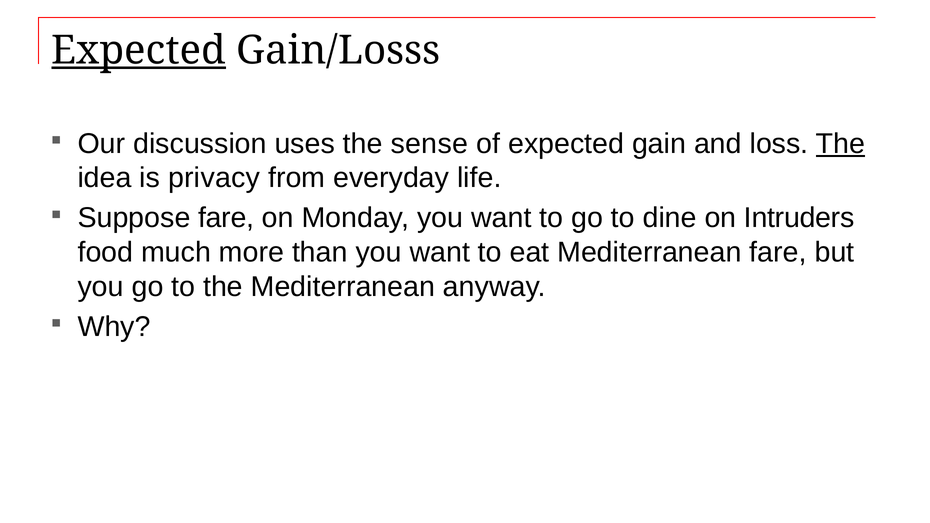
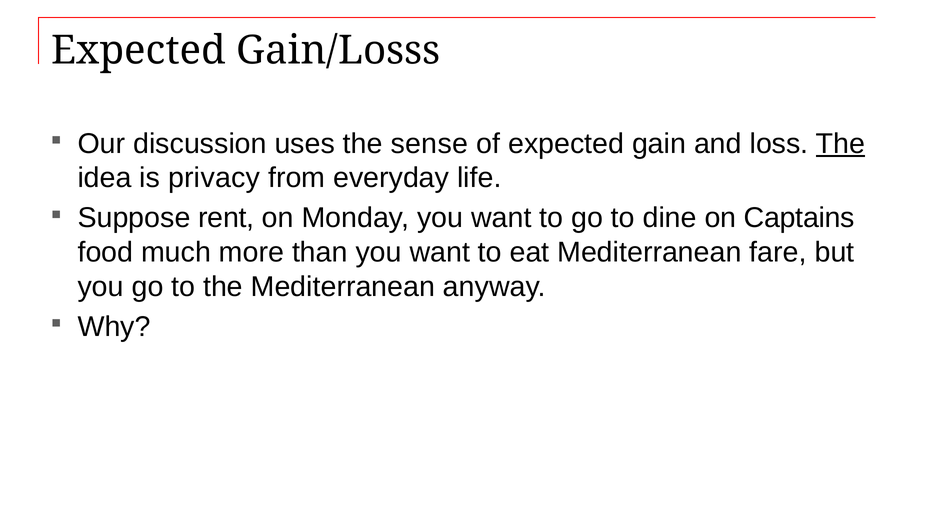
Expected underline: present -> none (139, 51)
Suppose fare: fare -> rent (226, 218)
Intruders: Intruders -> Captains (799, 218)
